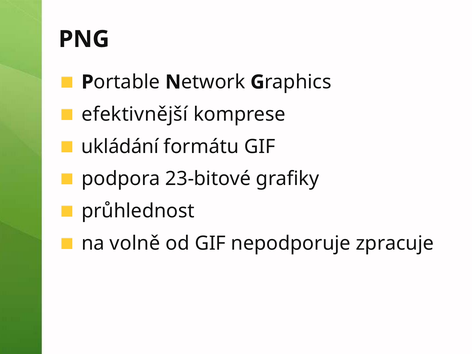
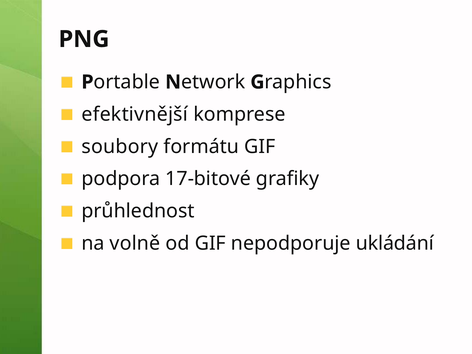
ukládání: ukládání -> soubory (120, 147)
23-bitové: 23-bitové -> 17-bitové (208, 179)
zpracuje: zpracuje -> ukládání (395, 243)
